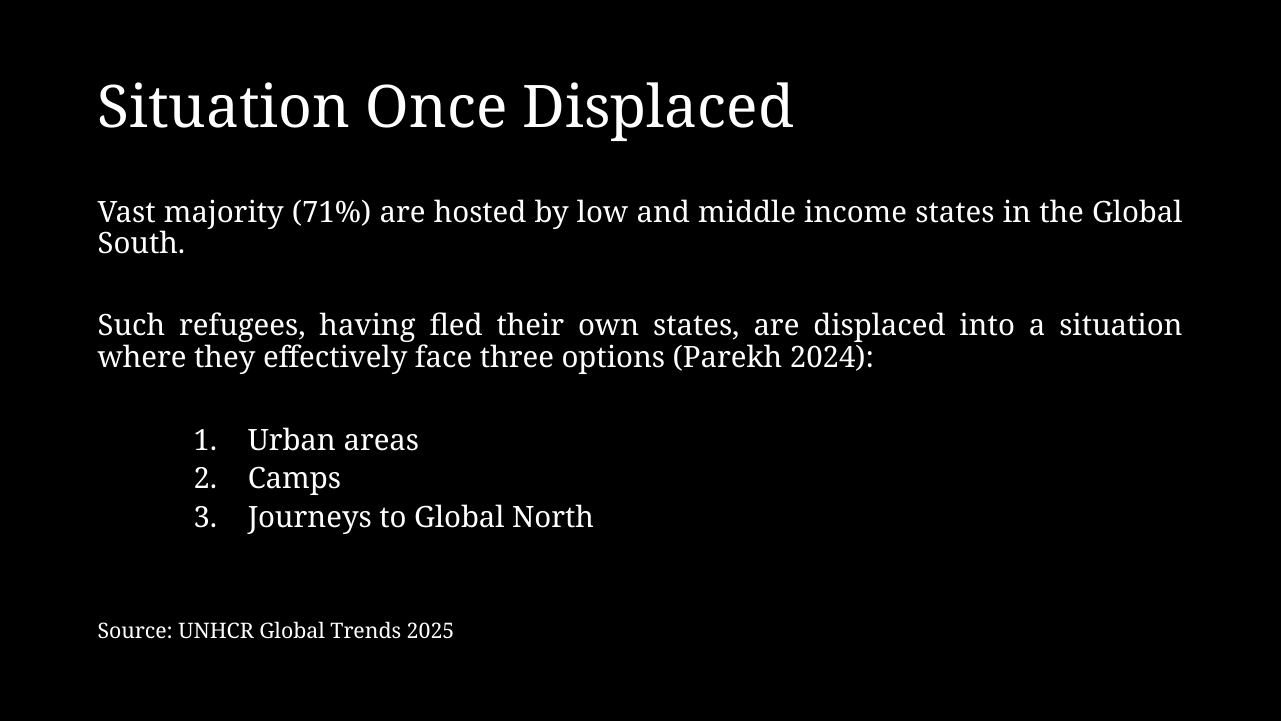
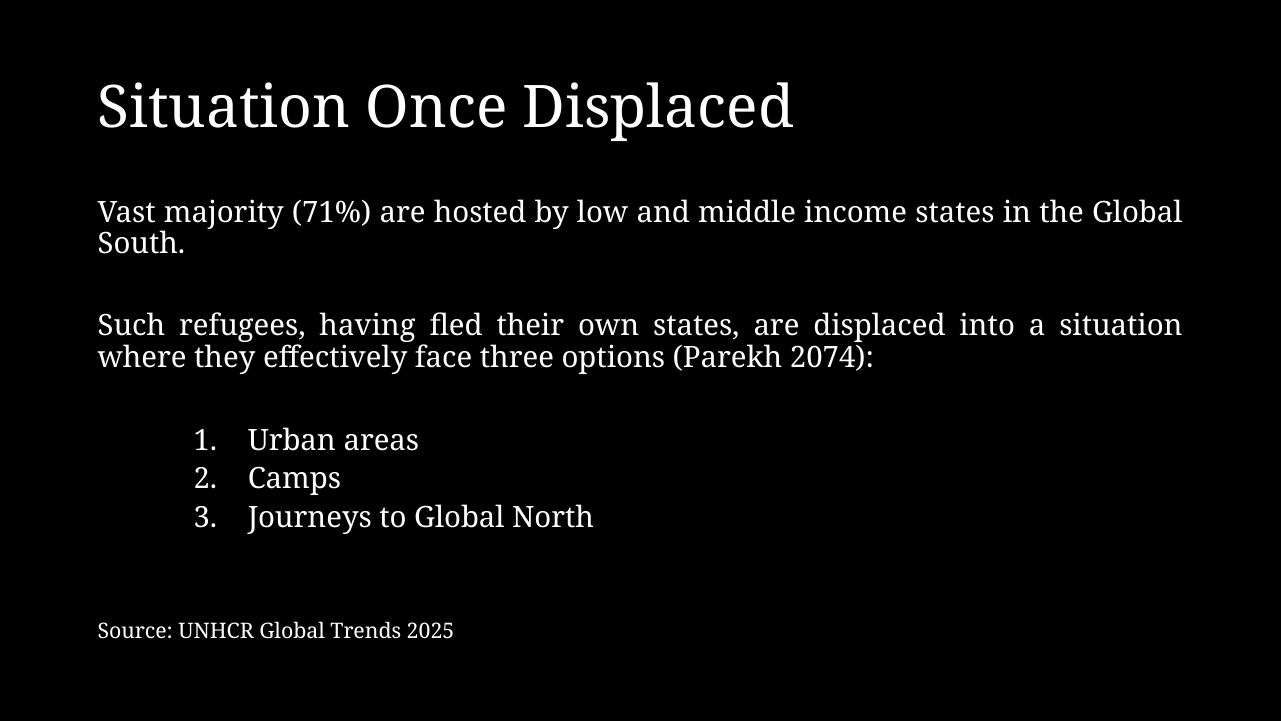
2024: 2024 -> 2074 (832, 357)
